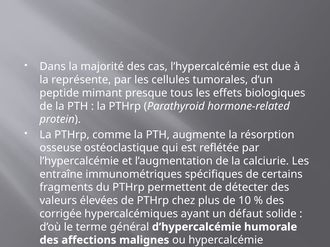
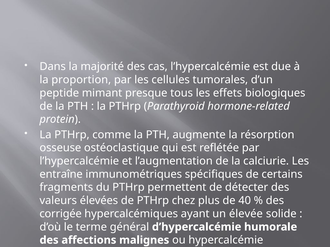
représente: représente -> proportion (81, 80)
10: 10 -> 40 (245, 201)
défaut: défaut -> élevée (246, 214)
